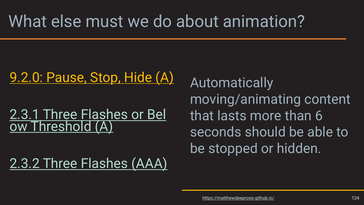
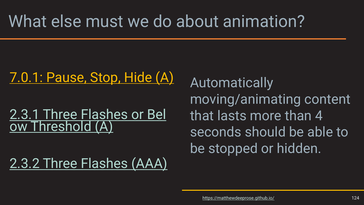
9.2.0: 9.2.0 -> 7.0.1 (26, 78)
6: 6 -> 4 (319, 116)
